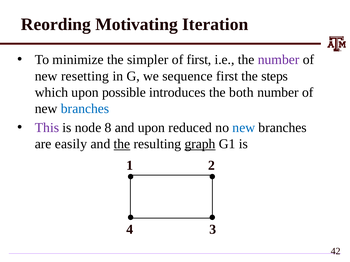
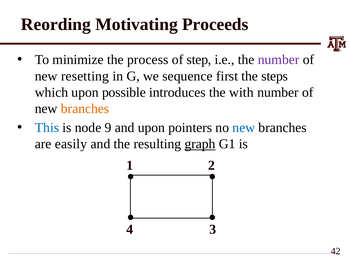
Iteration: Iteration -> Proceeds (215, 24)
simpler: simpler -> process (148, 60)
of first: first -> step (199, 60)
both: both -> with (241, 93)
branches colour: blue -> orange (85, 109)
This colour: purple -> blue (47, 128)
8: 8 -> 9 (108, 128)
reduced: reduced -> pointers (190, 128)
the underline: present -> none (122, 144)
